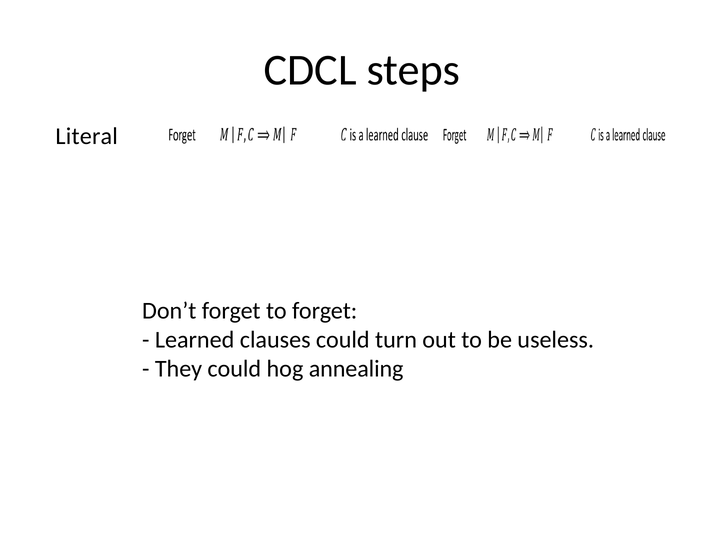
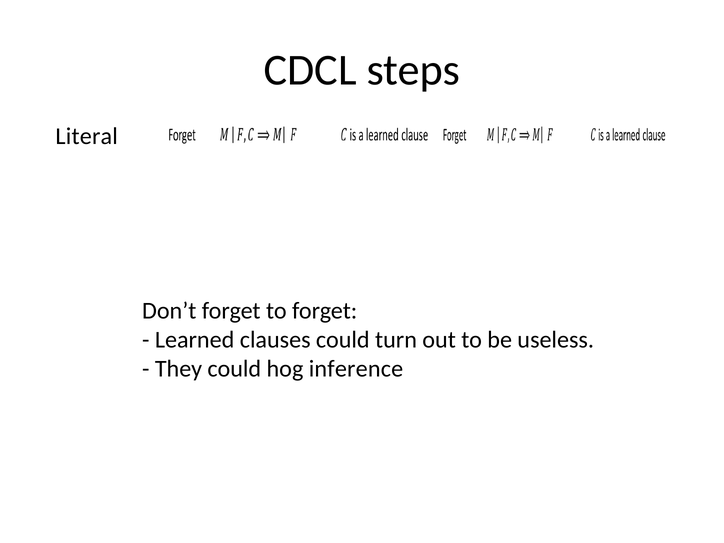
annealing: annealing -> inference (356, 369)
